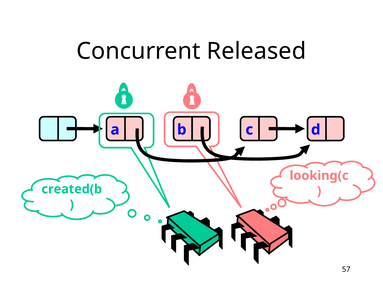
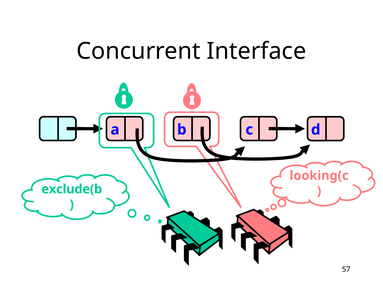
Released: Released -> Interface (256, 51)
created(b: created(b -> exclude(b (72, 189)
